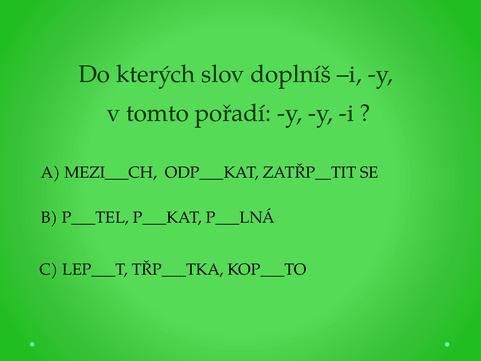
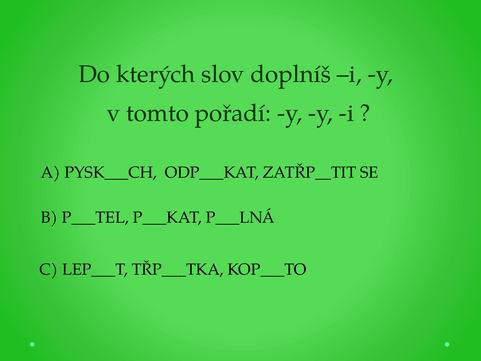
MEZI___CH: MEZI___CH -> PYSK___CH (111, 172)
